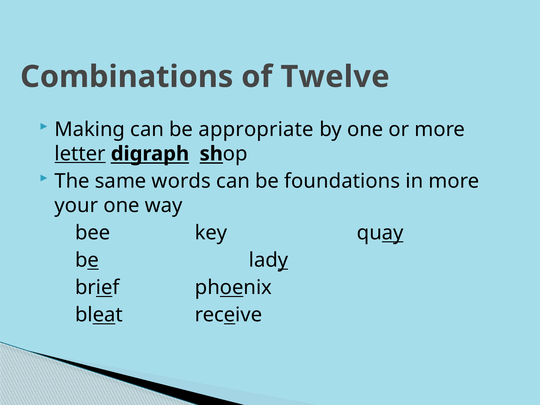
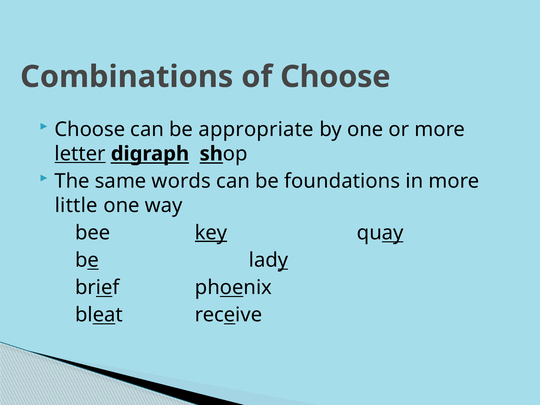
of Twelve: Twelve -> Choose (335, 77)
Making: Making -> Choose (90, 129)
your: your -> little (76, 205)
key underline: none -> present (211, 233)
